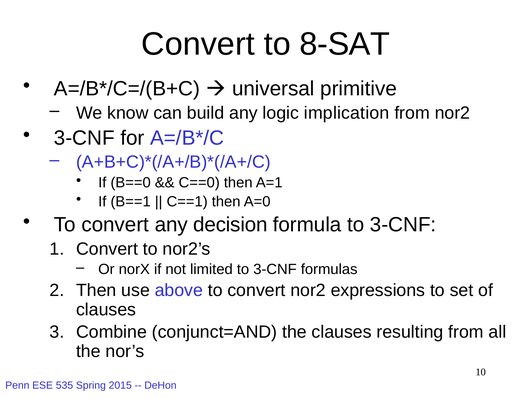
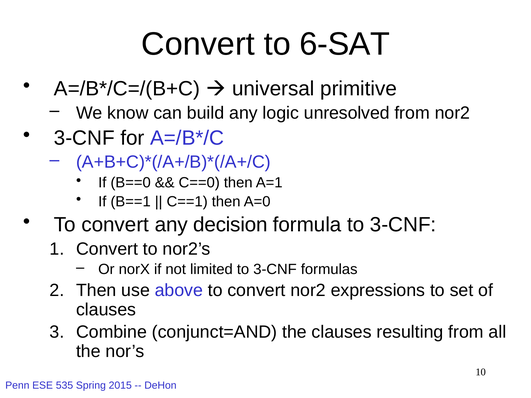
8-SAT: 8-SAT -> 6-SAT (345, 44)
implication: implication -> unresolved (347, 113)
